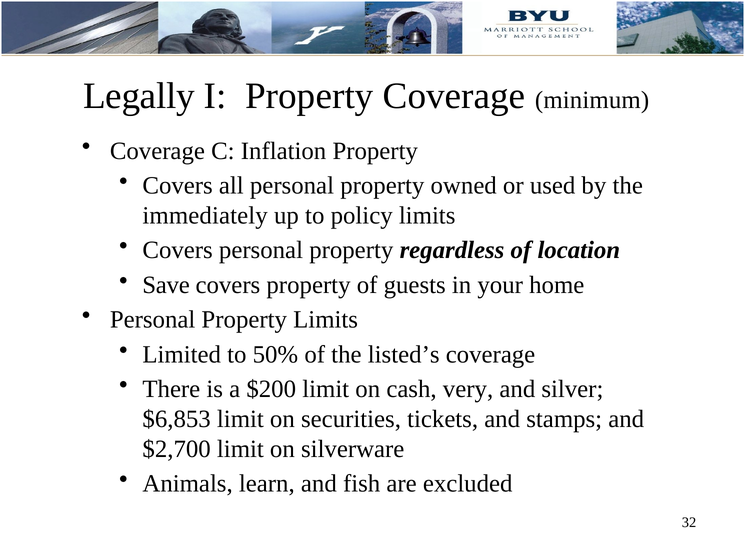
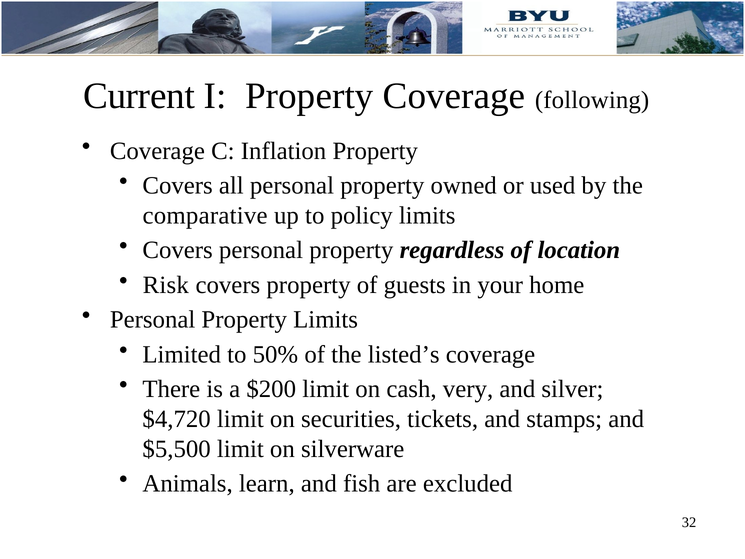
Legally: Legally -> Current (139, 96)
minimum: minimum -> following (592, 100)
immediately: immediately -> comparative (205, 215)
Save: Save -> Risk (166, 285)
$6,853: $6,853 -> $4,720 (177, 419)
$2,700: $2,700 -> $5,500 (177, 449)
